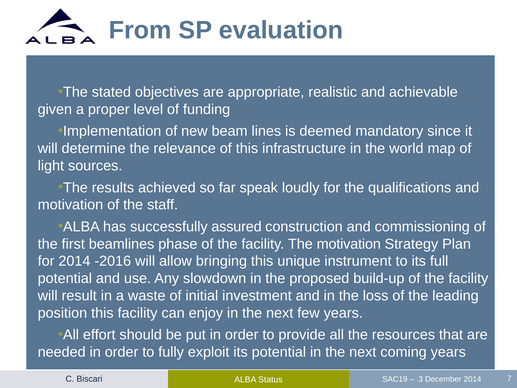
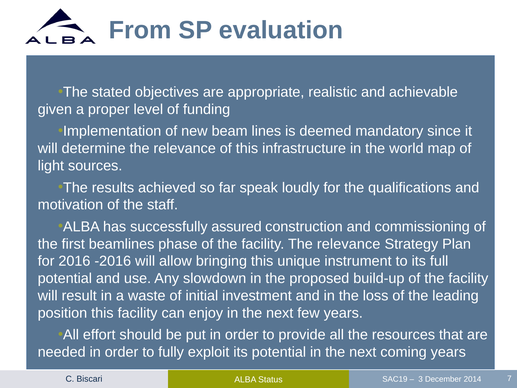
facility The motivation: motivation -> relevance (349, 244)
for 2014: 2014 -> 2016 (74, 261)
